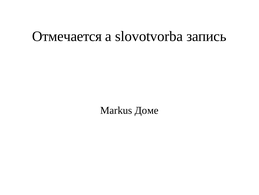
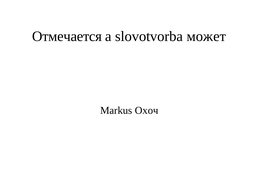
запись: запись -> может (206, 36)
Доме: Доме -> Охоч (147, 110)
